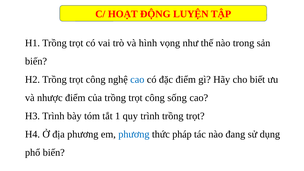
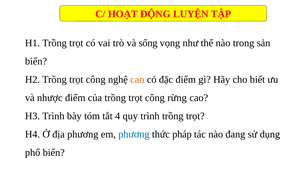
hình: hình -> sống (148, 43)
cao colour: blue -> orange (137, 80)
sống: sống -> rừng (177, 98)
1: 1 -> 4 (118, 116)
